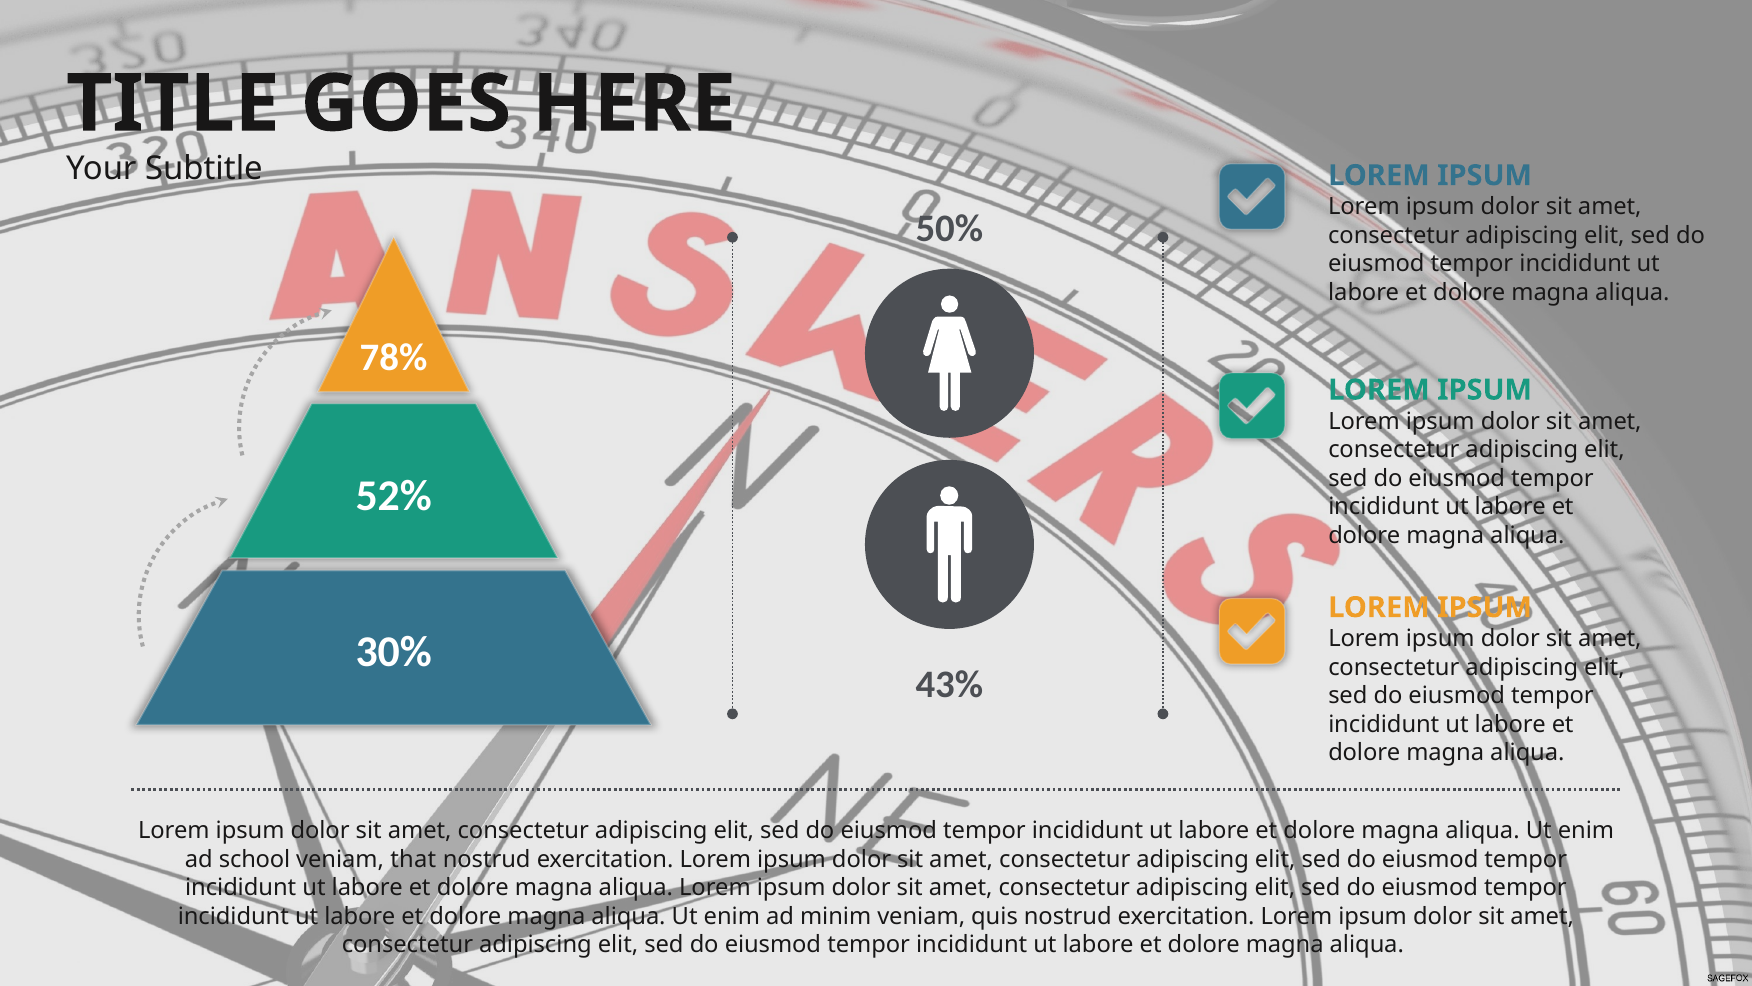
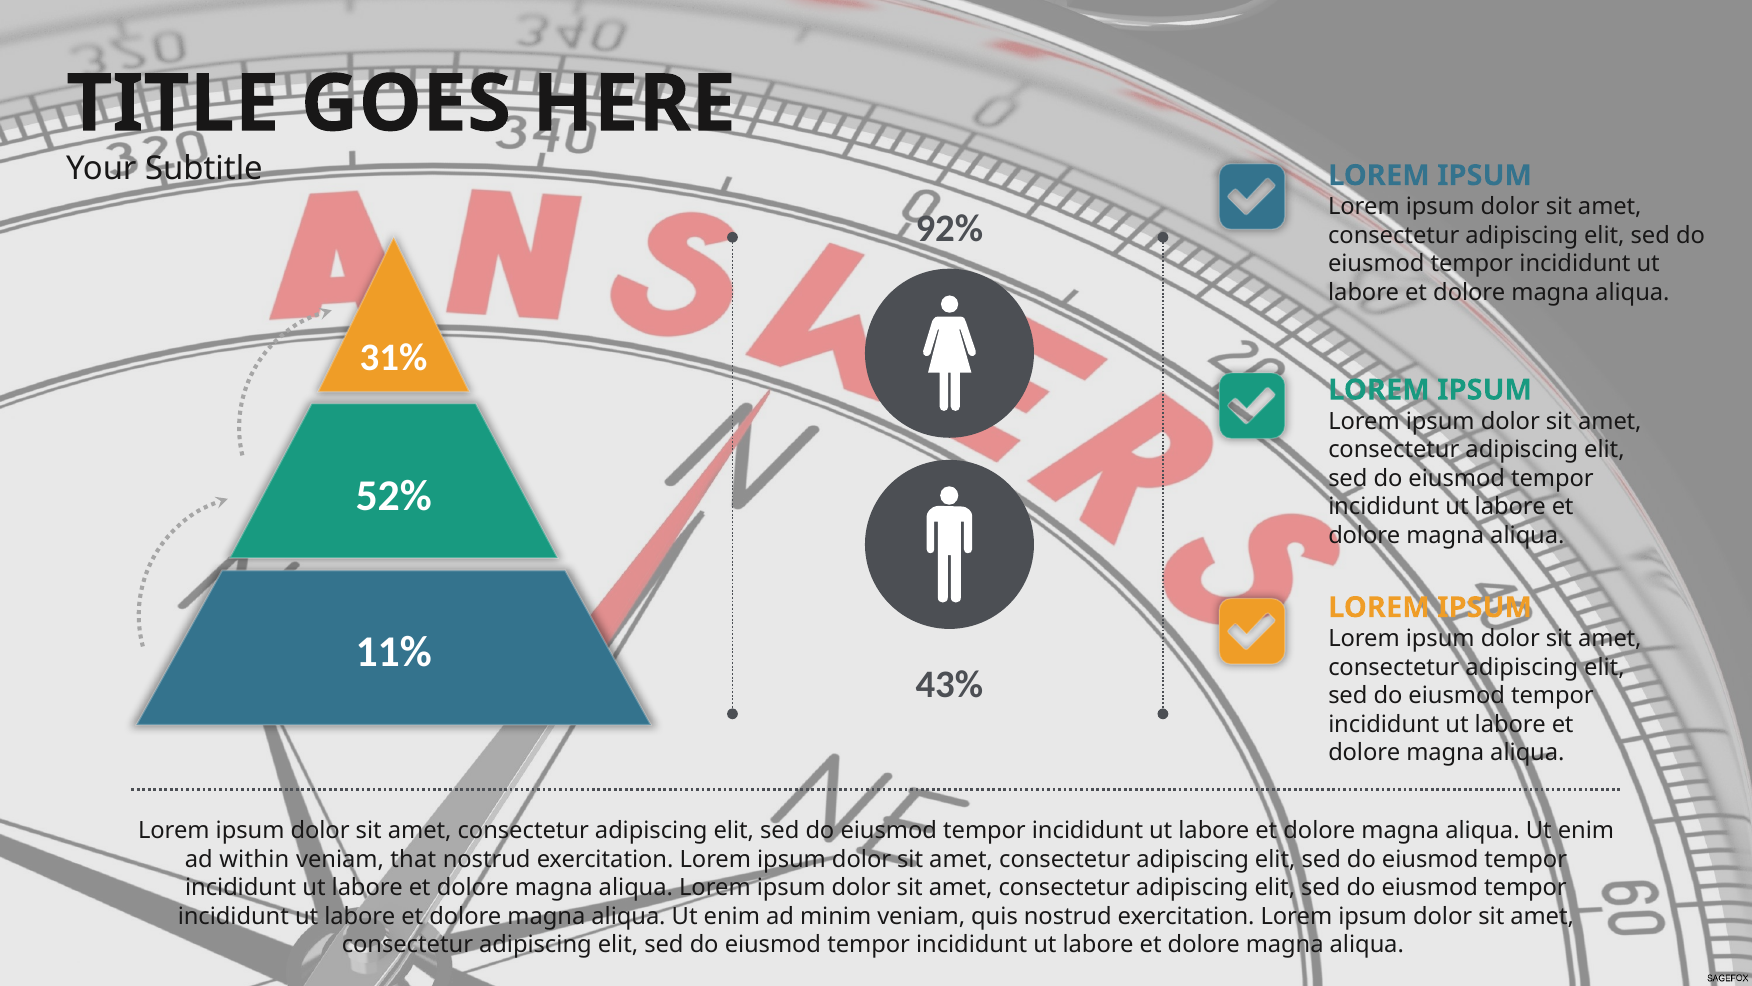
50%: 50% -> 92% (949, 229)
78%: 78% -> 31% (394, 357)
30%: 30% -> 11% (394, 651)
school: school -> within (254, 859)
